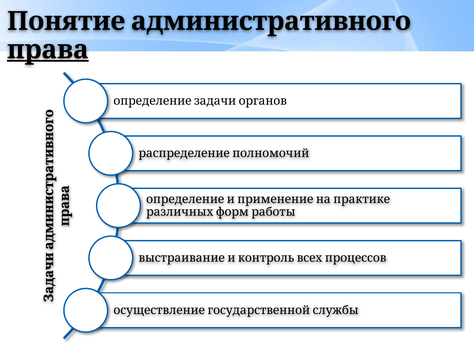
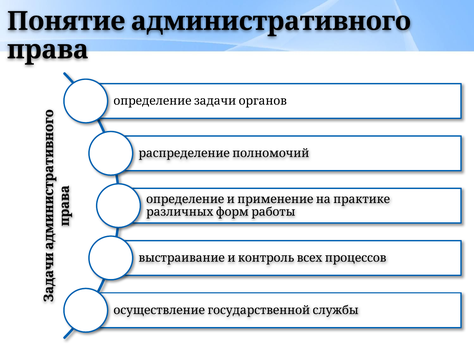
права underline: present -> none (48, 50)
